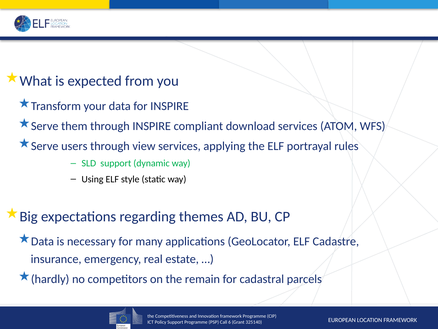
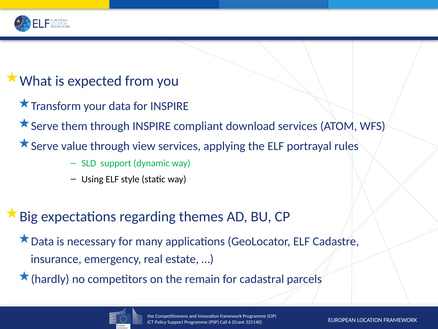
users: users -> value (74, 146)
